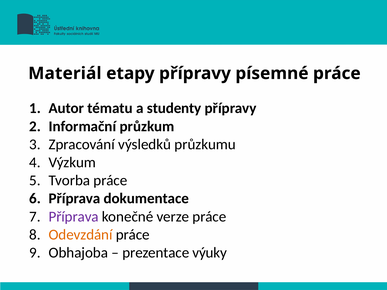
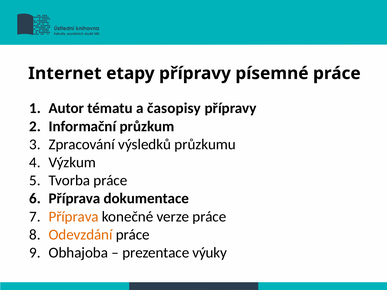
Materiál: Materiál -> Internet (65, 73)
studenty: studenty -> časopisy (174, 108)
Příprava colour: purple -> orange (74, 217)
